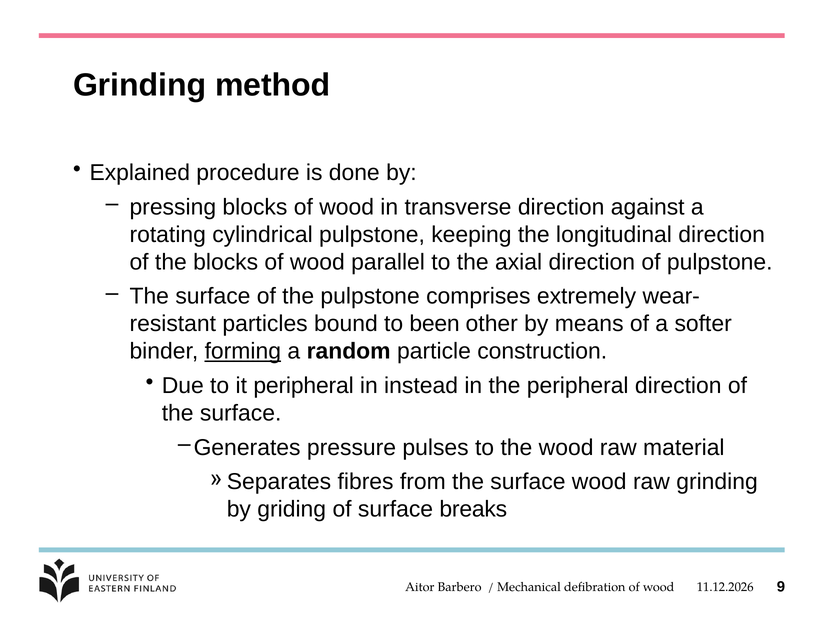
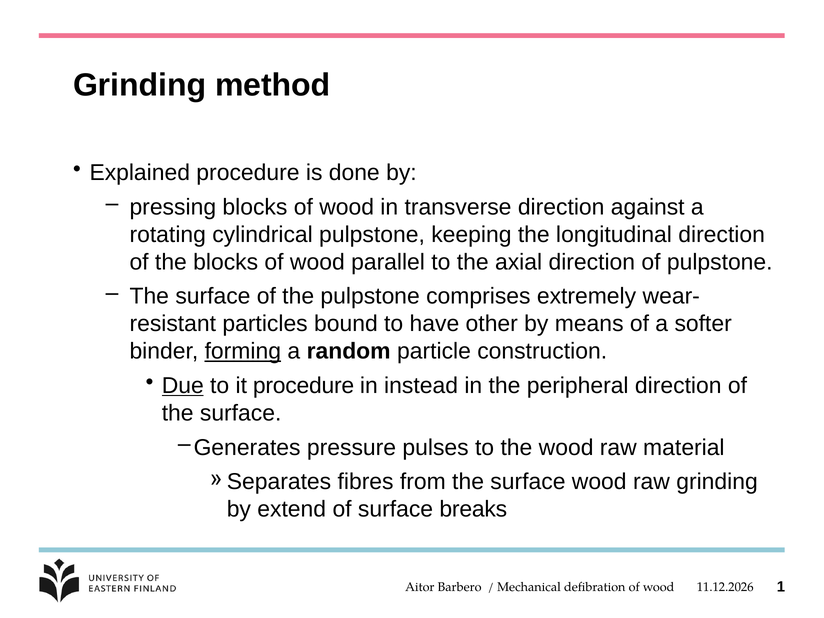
been: been -> have (434, 324)
Due underline: none -> present (183, 386)
it peripheral: peripheral -> procedure (304, 386)
griding: griding -> extend (292, 509)
9: 9 -> 1 (781, 587)
